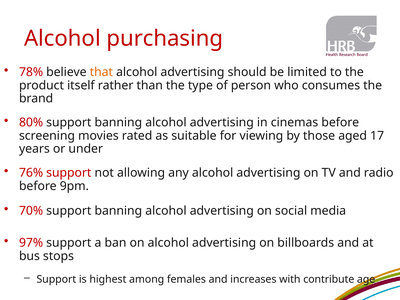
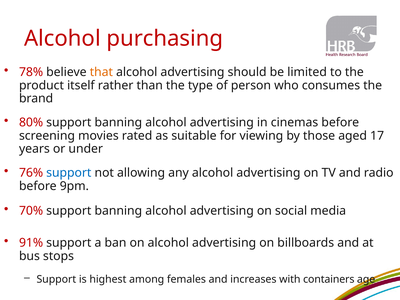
support colour: red -> blue (69, 173)
97%: 97% -> 91% (31, 243)
contribute: contribute -> containers (329, 279)
